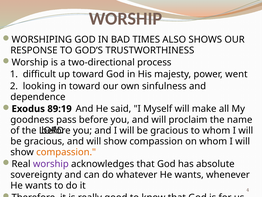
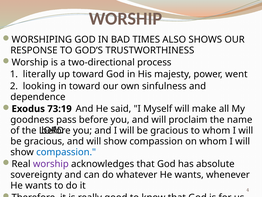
difficult: difficult -> literally (39, 74)
89:19: 89:19 -> 73:19 (60, 109)
compassion colour: orange -> blue (66, 152)
